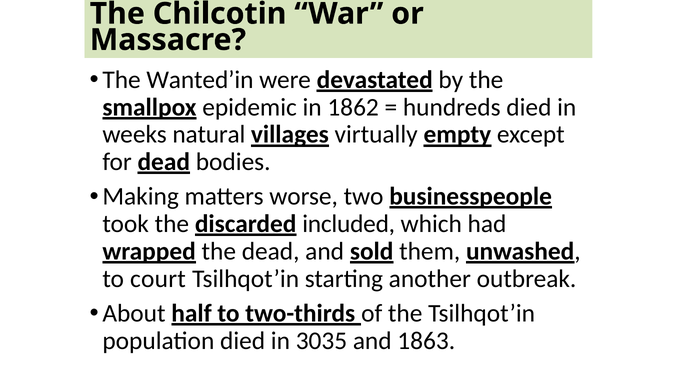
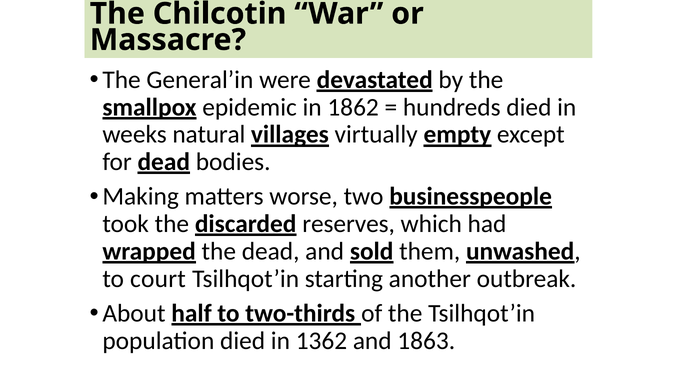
Wanted’in: Wanted’in -> General’in (200, 80)
included: included -> reserves (349, 224)
3035: 3035 -> 1362 (321, 341)
